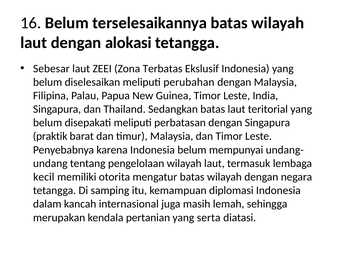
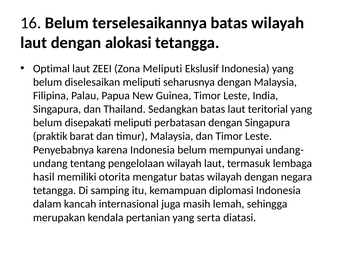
Sebesar: Sebesar -> Optimal (51, 69)
Zona Terbatas: Terbatas -> Meliputi (162, 69)
perubahan: perubahan -> seharusnya (189, 82)
kecil: kecil -> hasil (44, 177)
